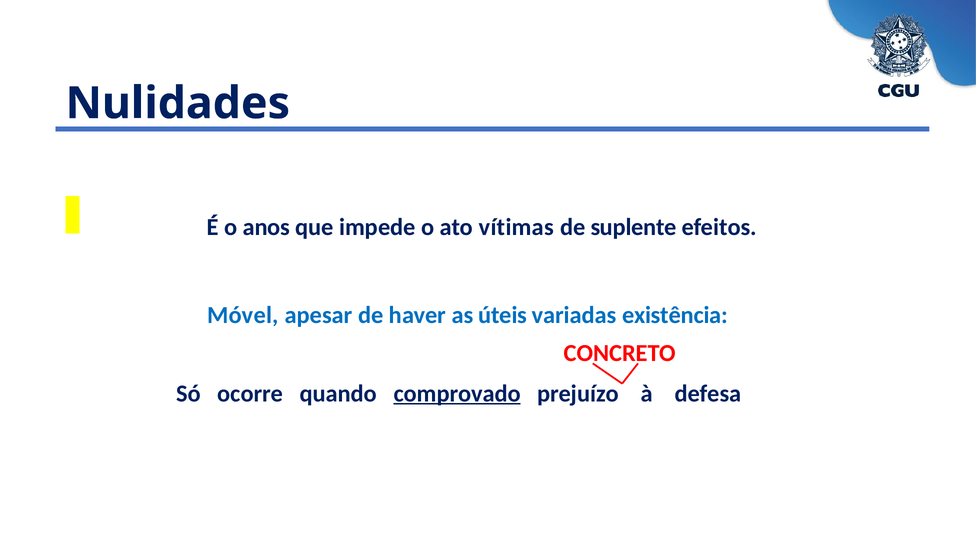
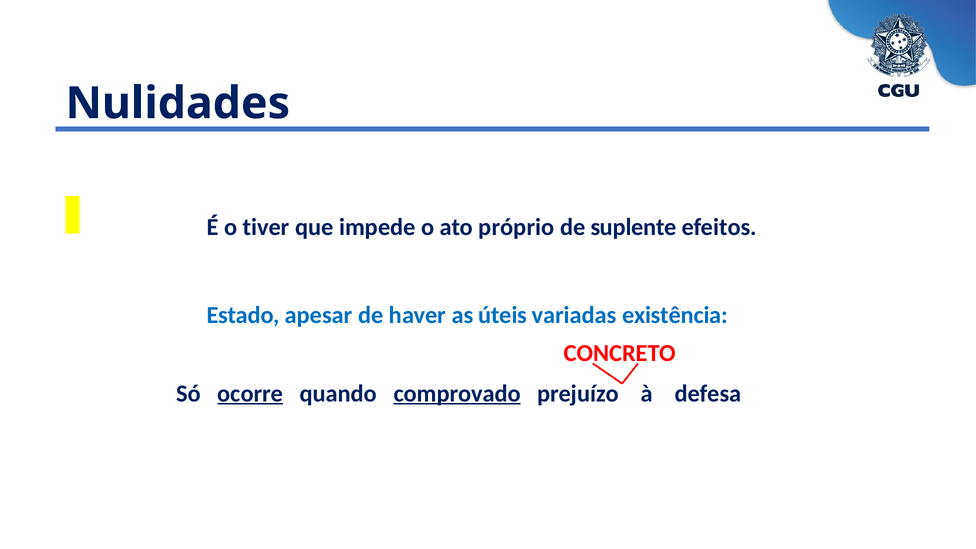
anos: anos -> tiver (266, 227)
vítimas: vítimas -> próprio (516, 227)
Móvel: Móvel -> Estado (243, 315)
ocorre underline: none -> present (250, 393)
